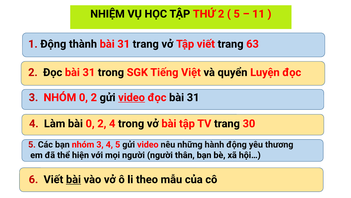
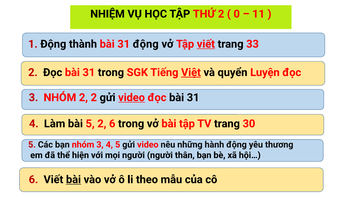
5: 5 -> 0 (237, 14)
31 trang: trang -> động (146, 44)
viết underline: none -> present (206, 44)
63: 63 -> 33 (253, 44)
Việt underline: none -> present (191, 72)
NHÓM 0: 0 -> 2 (83, 97)
bài 0: 0 -> 5 (90, 123)
2 4: 4 -> 6 (112, 123)
